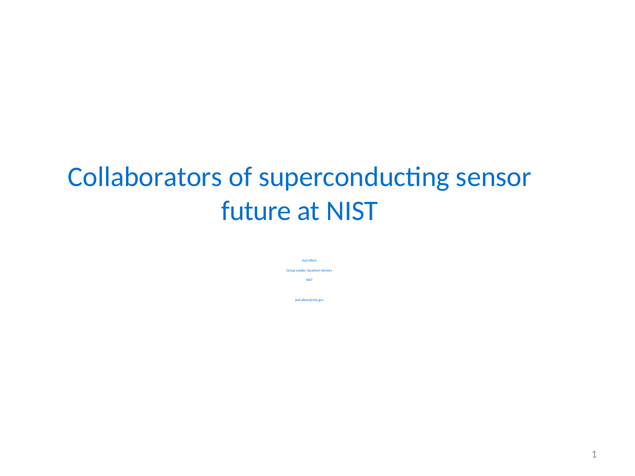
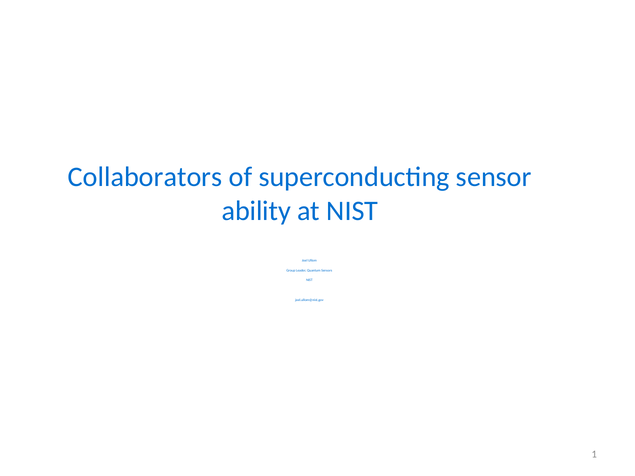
future: future -> ability (256, 211)
